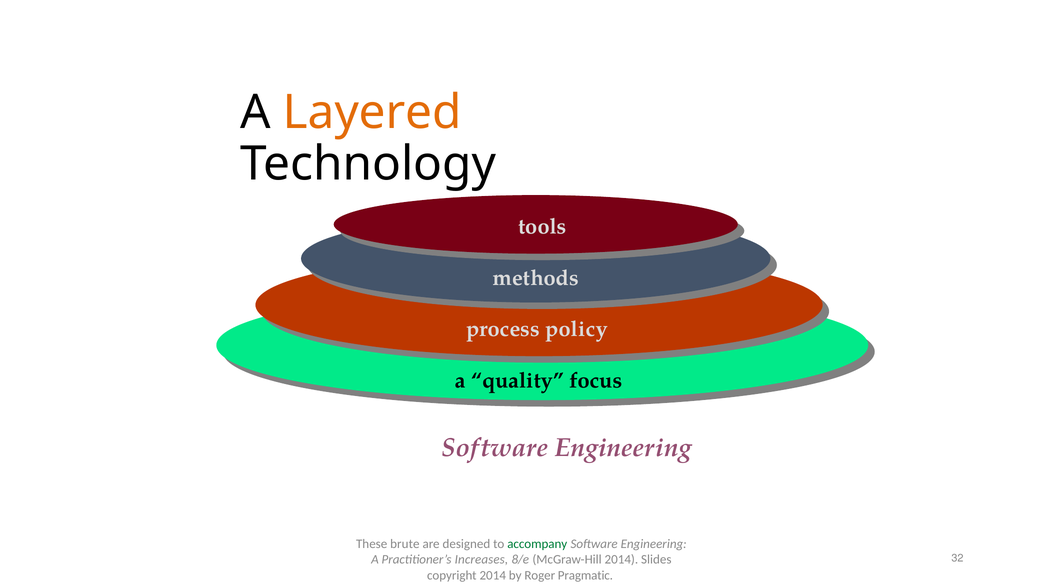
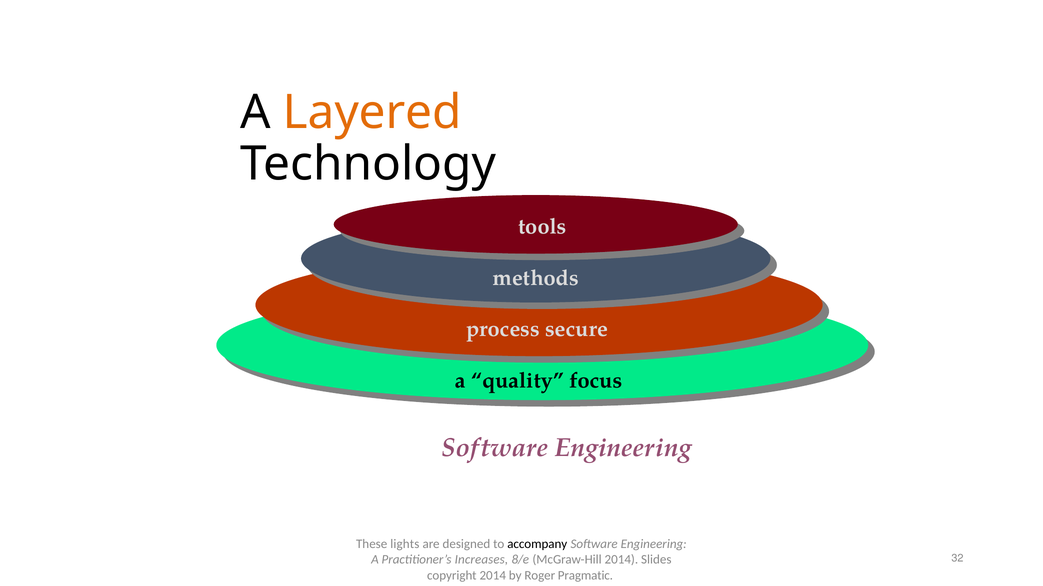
policy: policy -> secure (577, 330)
brute: brute -> lights (405, 545)
accompany colour: green -> black (537, 545)
